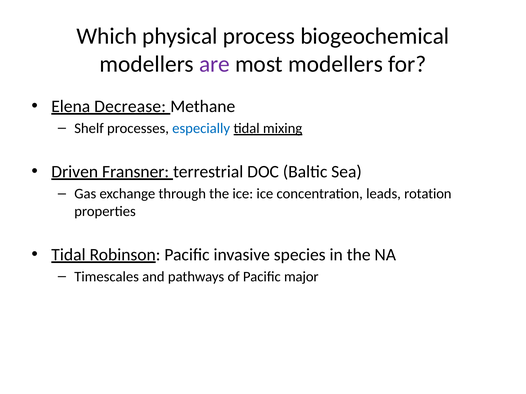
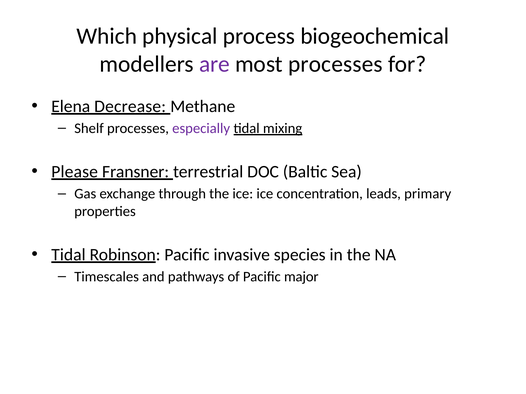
most modellers: modellers -> processes (335, 64)
especially colour: blue -> purple (201, 128)
Driven: Driven -> Please (75, 172)
rotation: rotation -> primary (428, 194)
